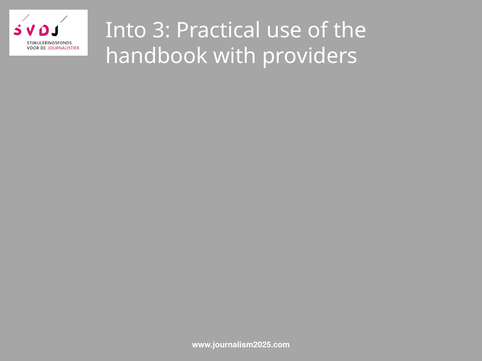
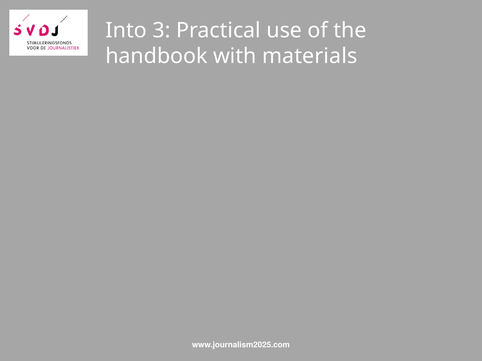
providers: providers -> materials (310, 56)
